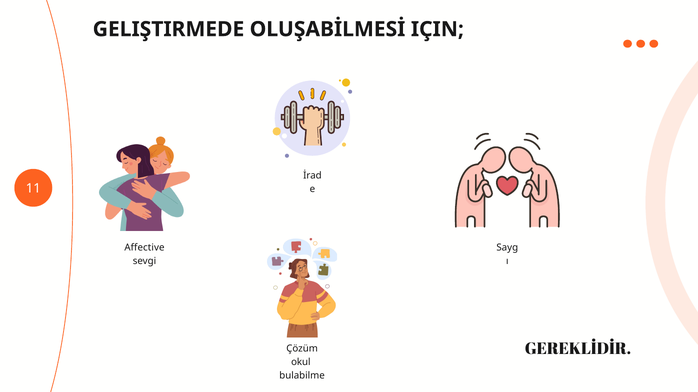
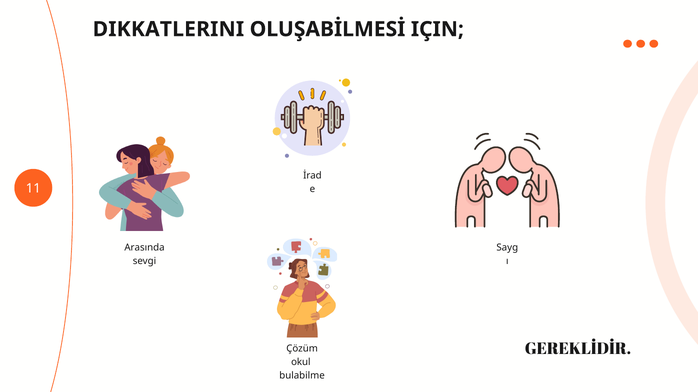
GELIŞTIRMEDE: GELIŞTIRMEDE -> DIKKATLERINI (168, 29)
Affective: Affective -> Arasında (144, 248)
